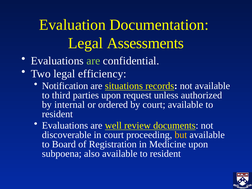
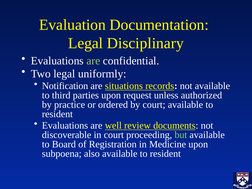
Assessments: Assessments -> Disciplinary (145, 43)
efficiency: efficiency -> uniformly (102, 74)
internal: internal -> practice (70, 105)
but colour: yellow -> light green (181, 135)
